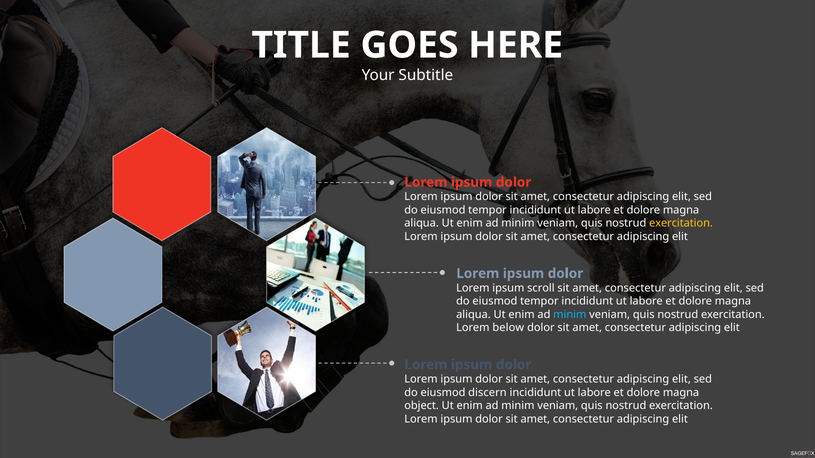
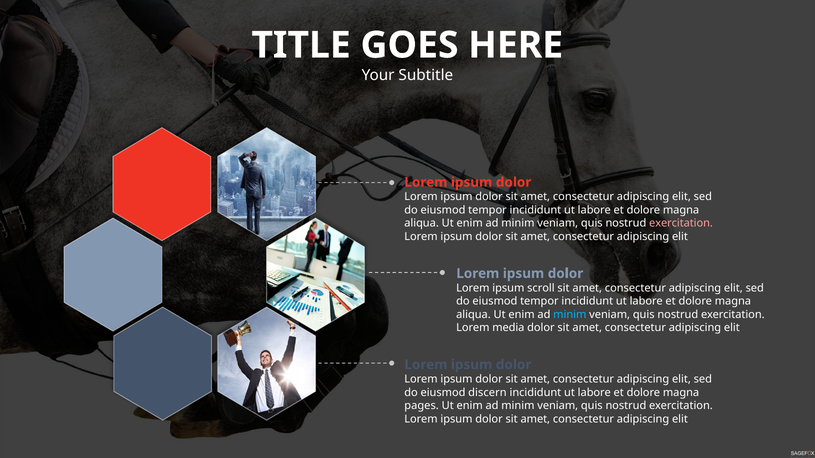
exercitation colour: yellow -> pink (681, 224)
below: below -> media (508, 328)
object: object -> pages (422, 406)
